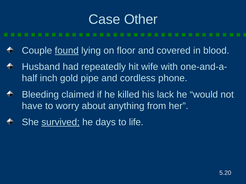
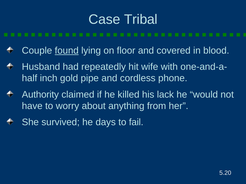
Other: Other -> Tribal (141, 19)
Bleeding: Bleeding -> Authority (40, 95)
survived underline: present -> none (61, 122)
life: life -> fail (136, 122)
